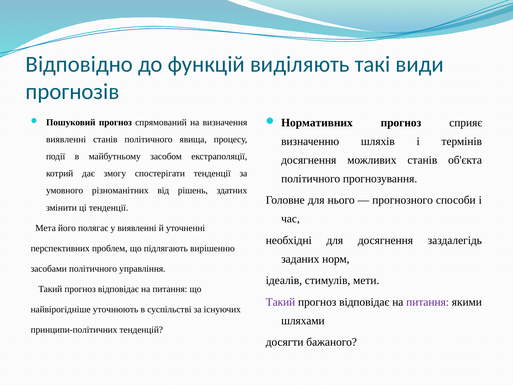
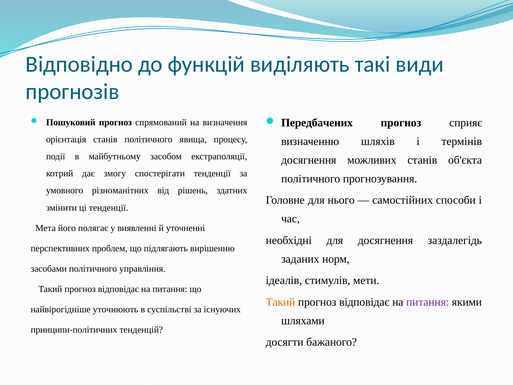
Нормативних: Нормативних -> Передбачених (317, 123)
виявленні: виявленні -> орієнтація (66, 139)
прогнозного: прогнозного -> самостійних (403, 200)
Такий colour: purple -> orange (281, 302)
